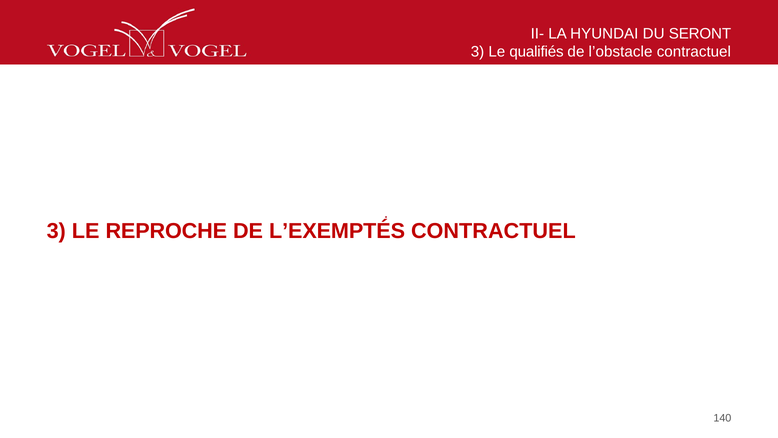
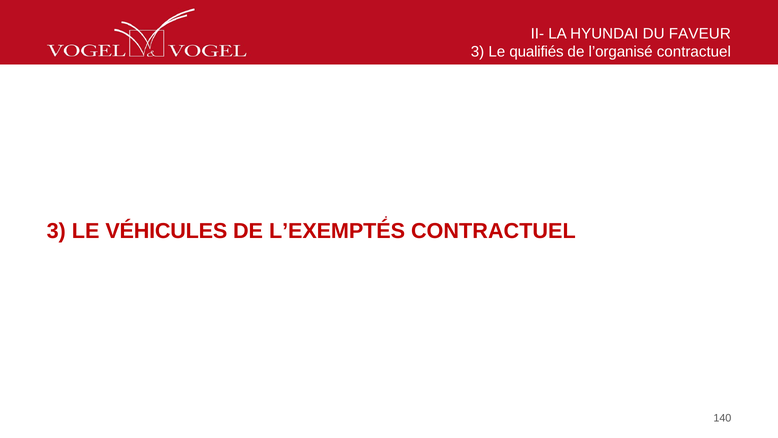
SERONT: SERONT -> FAVEUR (700, 34)
l’obstacle: l’obstacle -> l’organisé (621, 52)
REPROCHE: REPROCHE -> VÉHICULES (166, 231)
